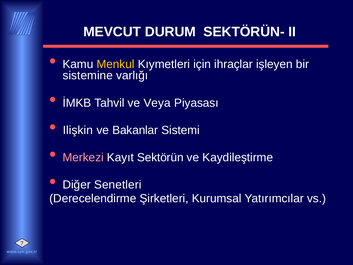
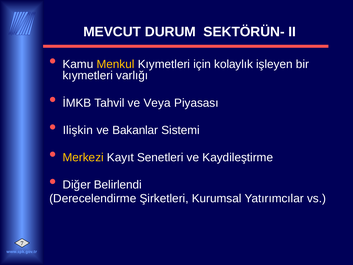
ihraçlar: ihraçlar -> kolaylık (234, 64)
sistemine: sistemine -> kıymetleri (88, 76)
Merkezi colour: pink -> yellow (83, 157)
Sektörün: Sektörün -> Senetleri (160, 157)
Senetleri: Senetleri -> Belirlendi (118, 185)
